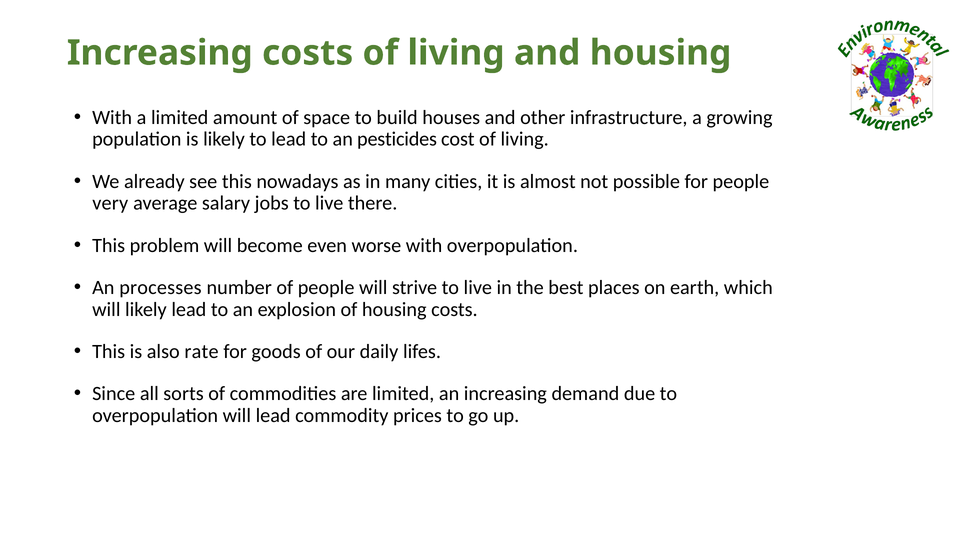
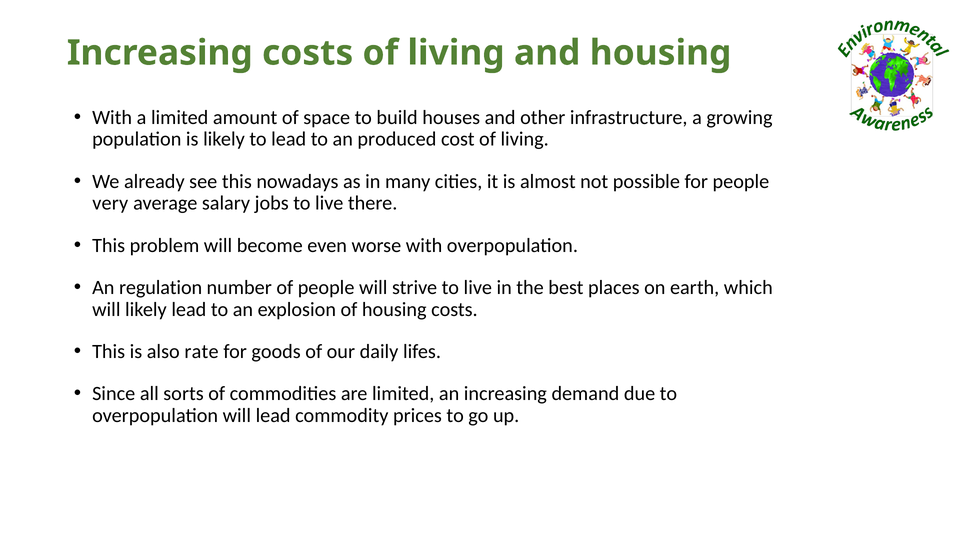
pesticides: pesticides -> produced (397, 139)
processes: processes -> regulation (161, 287)
